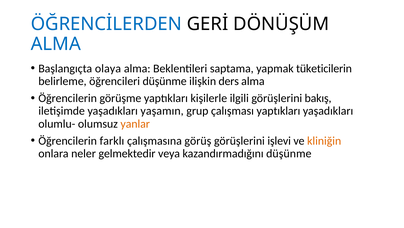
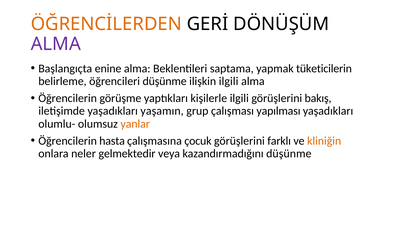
ÖĞRENCİLERDEN colour: blue -> orange (106, 24)
ALMA colour: blue -> purple (56, 44)
olaya: olaya -> enine (108, 68)
ilişkin ders: ders -> ilgili (229, 81)
çalışması yaptıkları: yaptıkları -> yapılması (278, 111)
farklı: farklı -> hasta (112, 140)
görüş: görüş -> çocuk (198, 140)
işlevi: işlevi -> farklı (279, 140)
